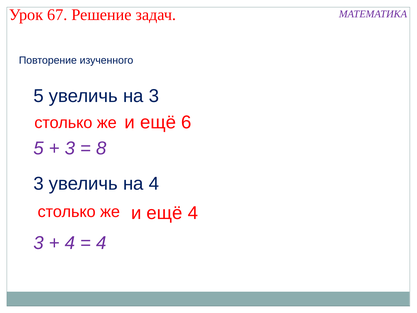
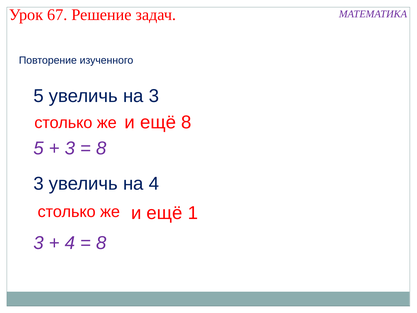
ещё 6: 6 -> 8 (186, 122)
ещё 4: 4 -> 1 (193, 213)
4: 4 -> 8 (101, 243)
